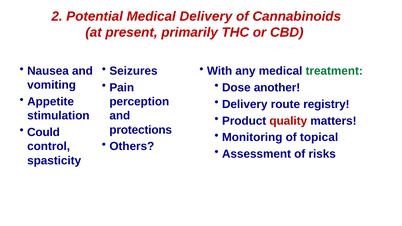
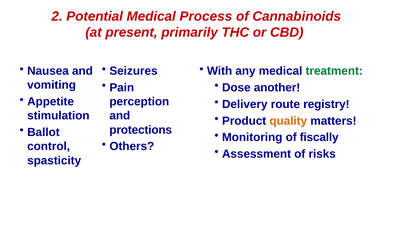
Medical Delivery: Delivery -> Process (206, 16)
quality colour: red -> orange (288, 121)
Could: Could -> Ballot (43, 132)
topical: topical -> fiscally (319, 137)
